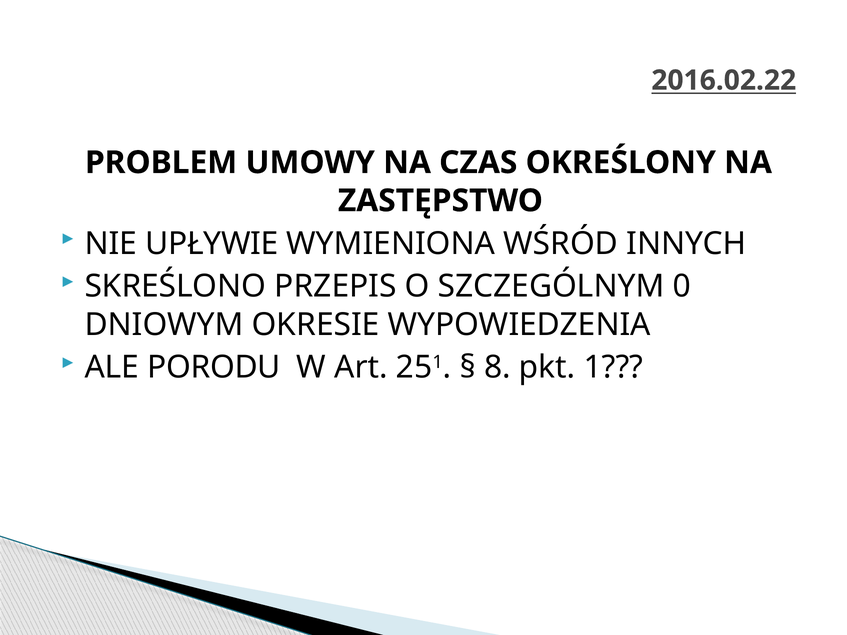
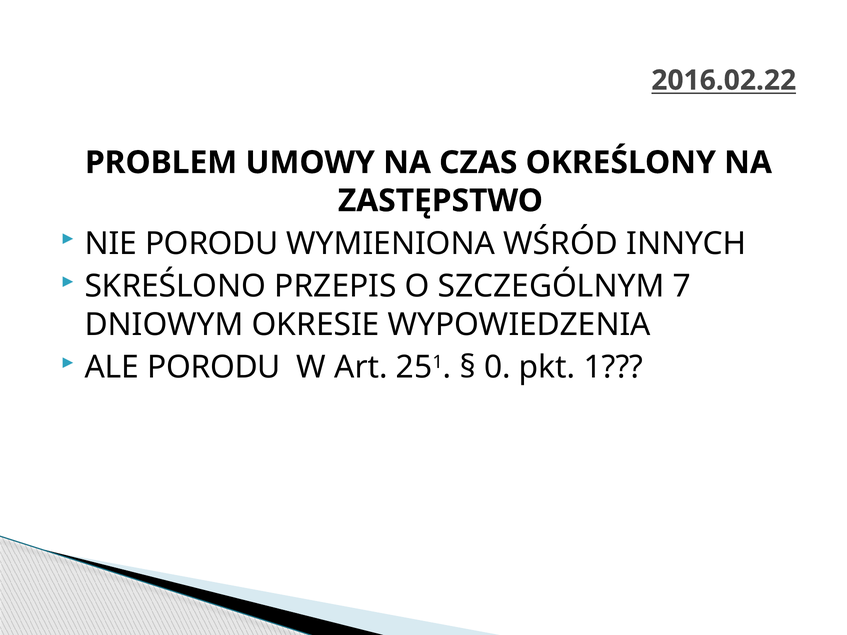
NIE UPŁYWIE: UPŁYWIE -> PORODU (212, 244)
0: 0 -> 7 (682, 287)
8: 8 -> 0 (497, 368)
